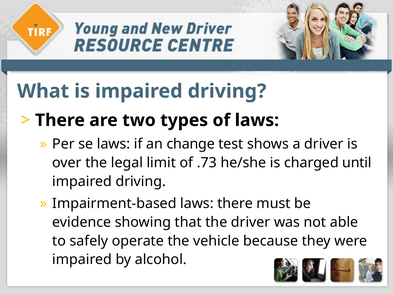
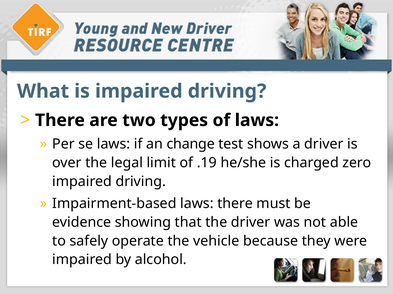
.73: .73 -> .19 (207, 163)
until: until -> zero (357, 163)
